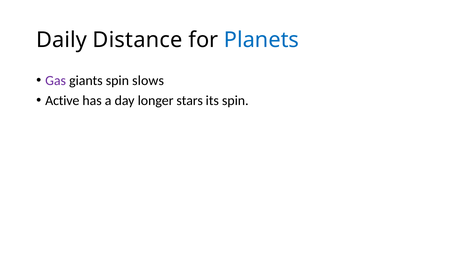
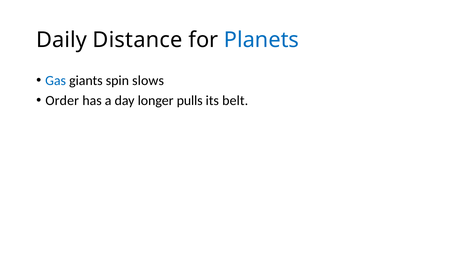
Gas colour: purple -> blue (56, 80)
Active: Active -> Order (62, 100)
stars: stars -> pulls (190, 100)
its spin: spin -> belt (235, 100)
